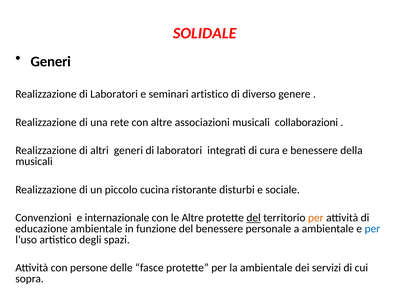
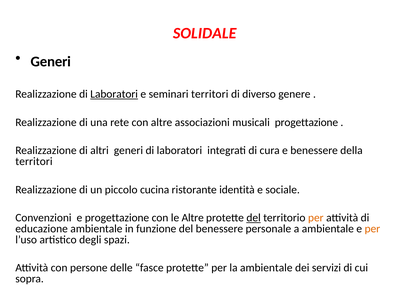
Laboratori underline: none -> present (114, 94)
seminari artistico: artistico -> territori (210, 94)
musicali collaborazioni: collaborazioni -> progettazione (306, 122)
musicali: musicali -> territori (34, 161)
disturbi: disturbi -> identità (237, 189)
e internazionale: internazionale -> progettazione (117, 218)
per colour: blue -> orange (372, 229)
